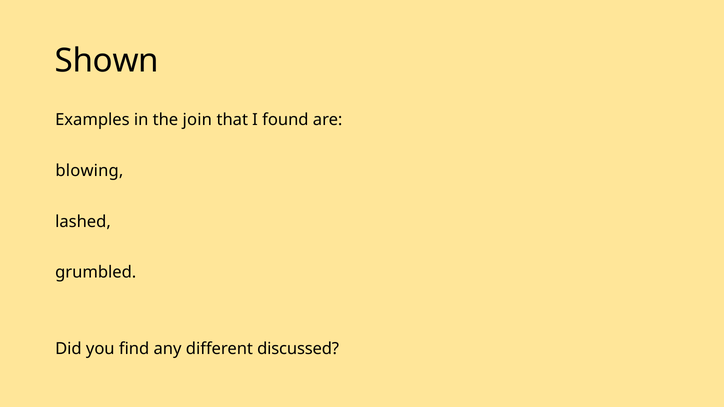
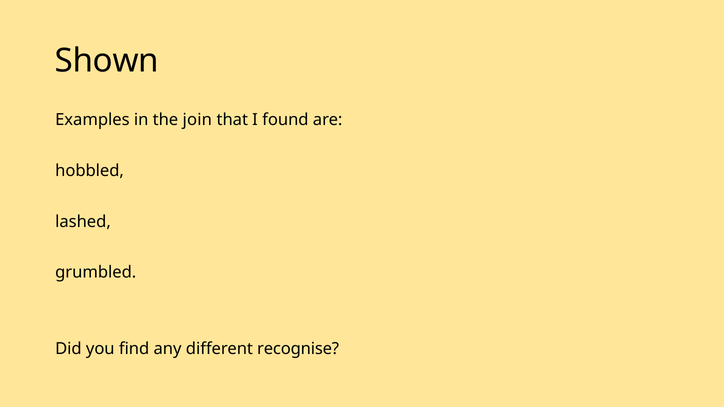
blowing: blowing -> hobbled (90, 171)
discussed: discussed -> recognise (298, 349)
